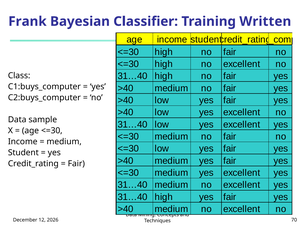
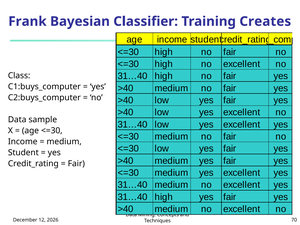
Written: Written -> Creates (265, 21)
